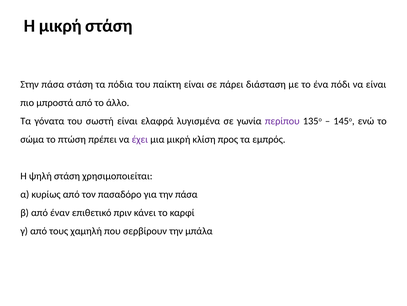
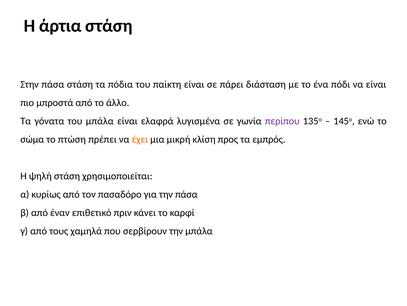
Η μικρή: μικρή -> άρτια (60, 26)
του σωστή: σωστή -> μπάλα (100, 121)
έχει colour: purple -> orange (140, 139)
χαμηλή: χαμηλή -> χαμηλά (86, 231)
